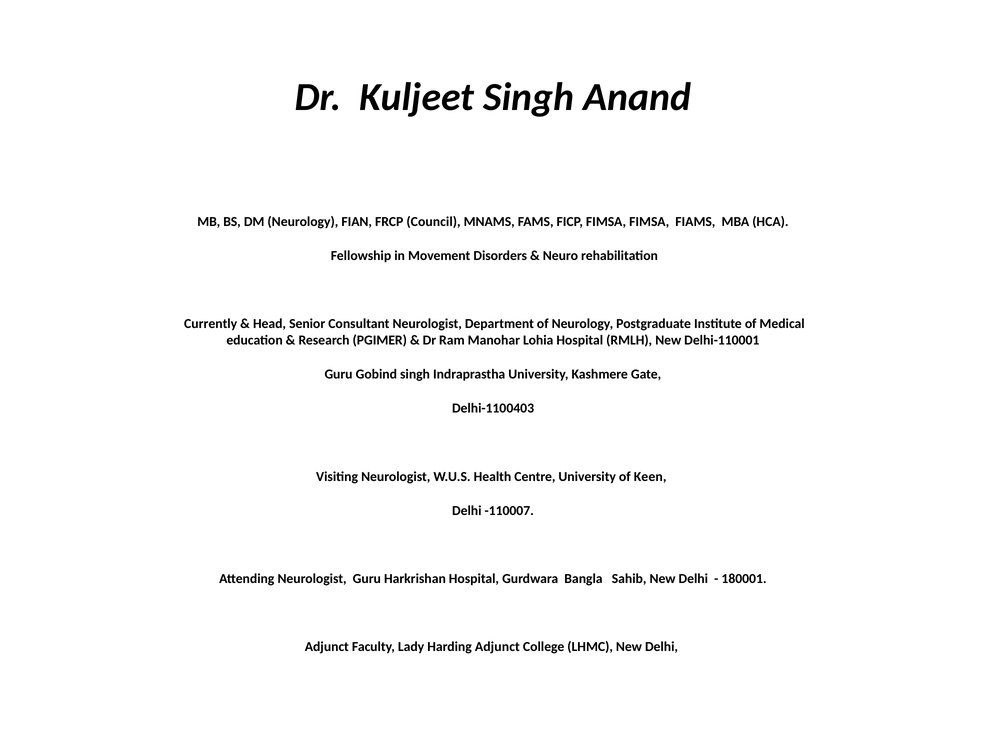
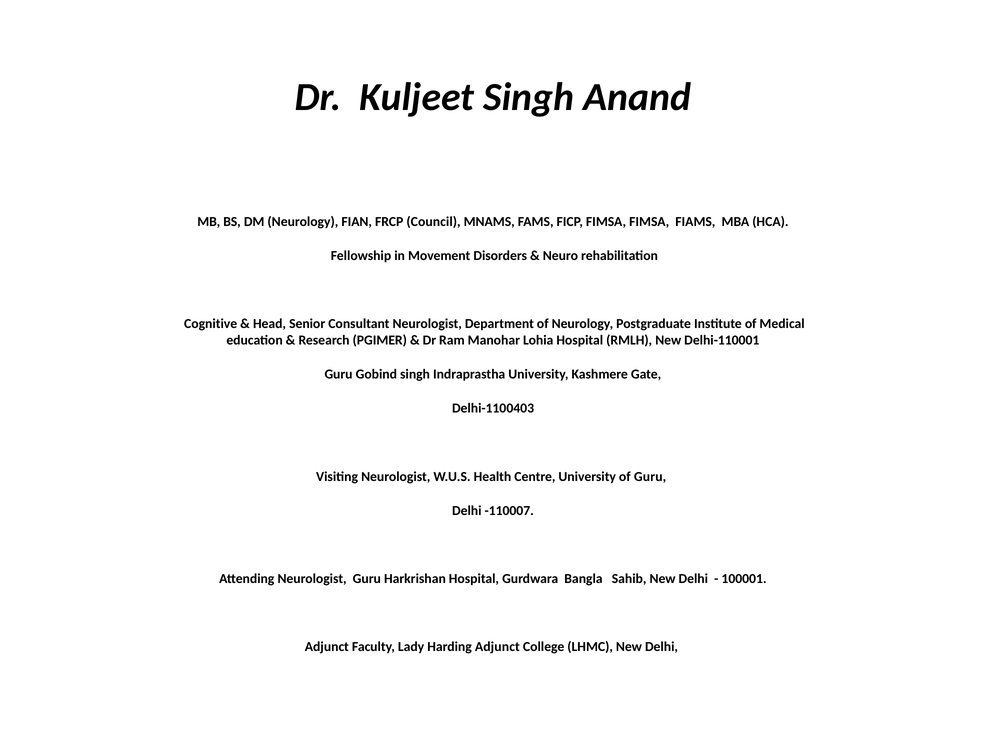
Currently: Currently -> Cognitive (211, 324)
of Keen: Keen -> Guru (650, 476)
180001: 180001 -> 100001 (744, 578)
